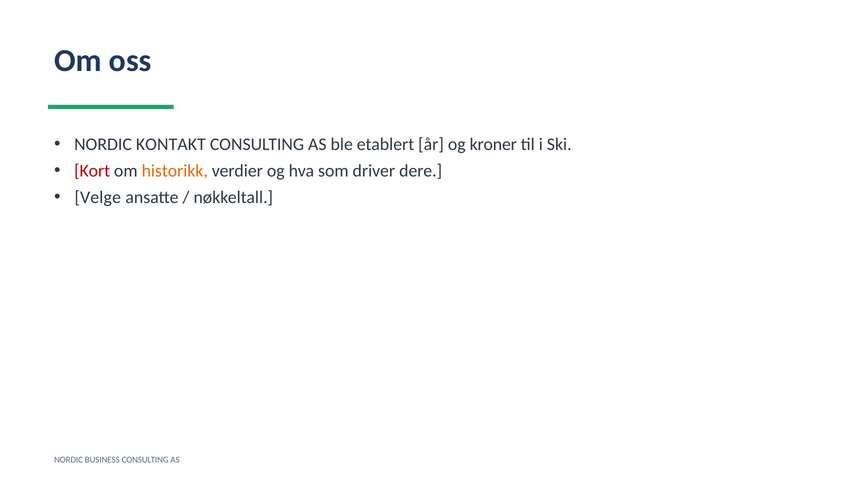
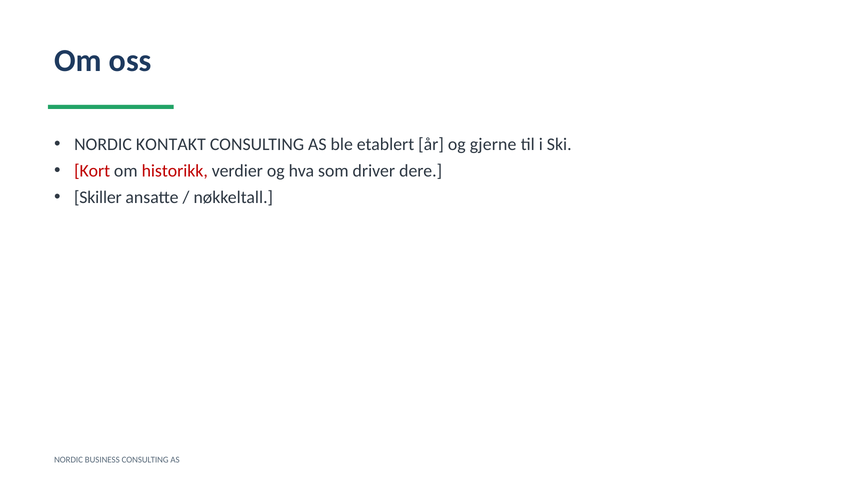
kroner: kroner -> gjerne (493, 144)
historikk colour: orange -> red (175, 171)
Velge: Velge -> Skiller (98, 198)
